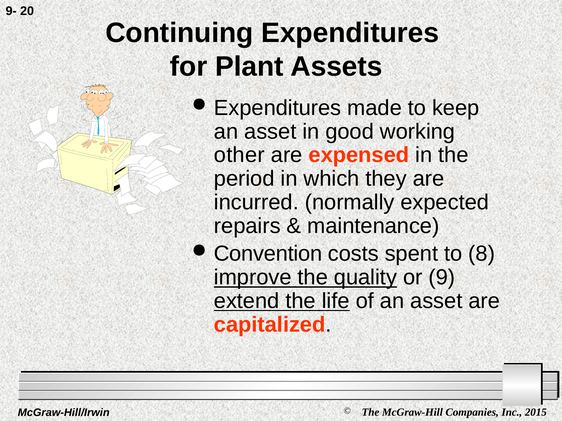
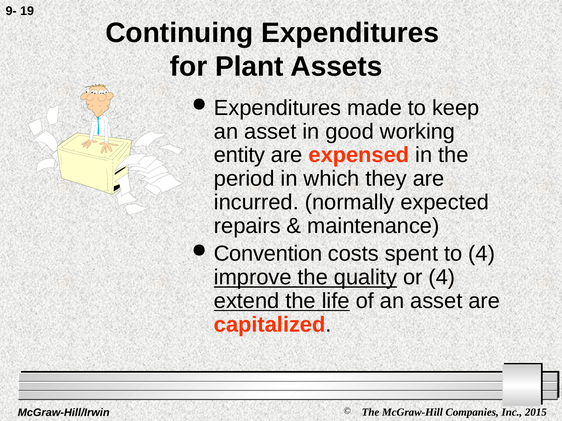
20: 20 -> 19 (27, 11)
other: other -> entity (240, 155)
to 8: 8 -> 4 (482, 254)
or 9: 9 -> 4 (442, 278)
